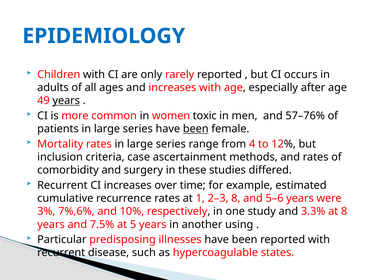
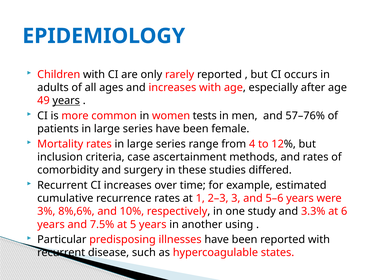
toxic: toxic -> tests (205, 116)
been underline: present -> none (196, 129)
2–3 8: 8 -> 3 (236, 198)
7%,6%: 7%,6% -> 8%,6% (76, 211)
at 8: 8 -> 6 (344, 211)
